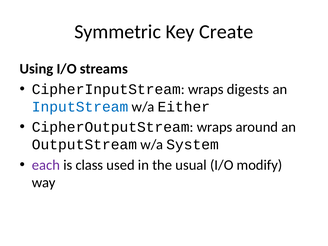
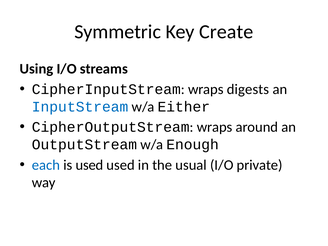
System: System -> Enough (193, 145)
each colour: purple -> blue (46, 165)
is class: class -> used (89, 165)
modify: modify -> private (260, 165)
